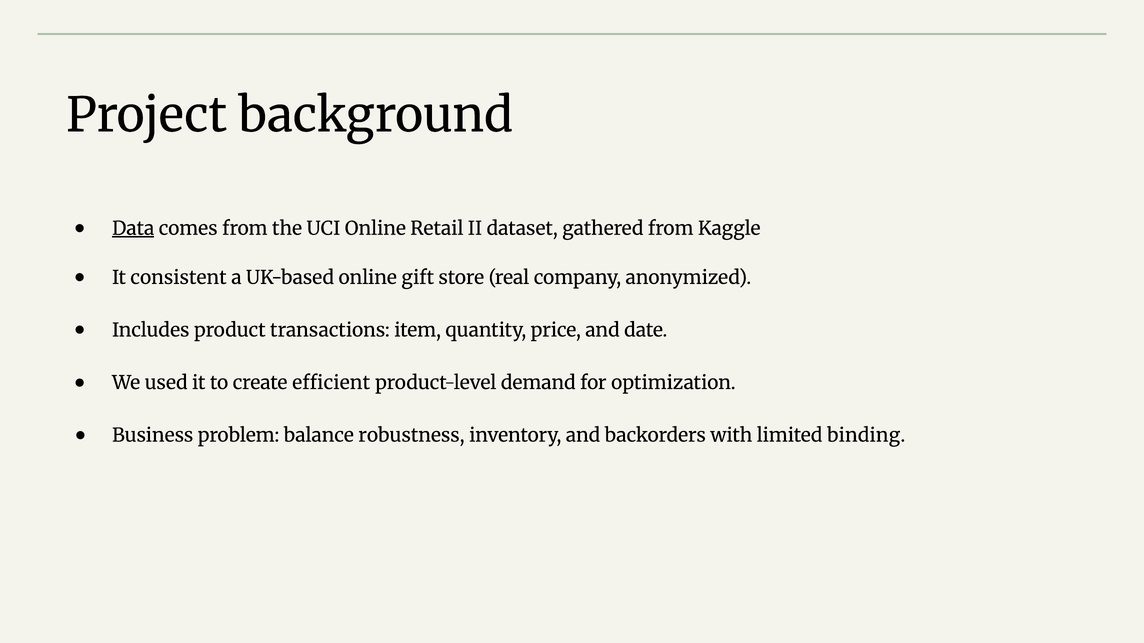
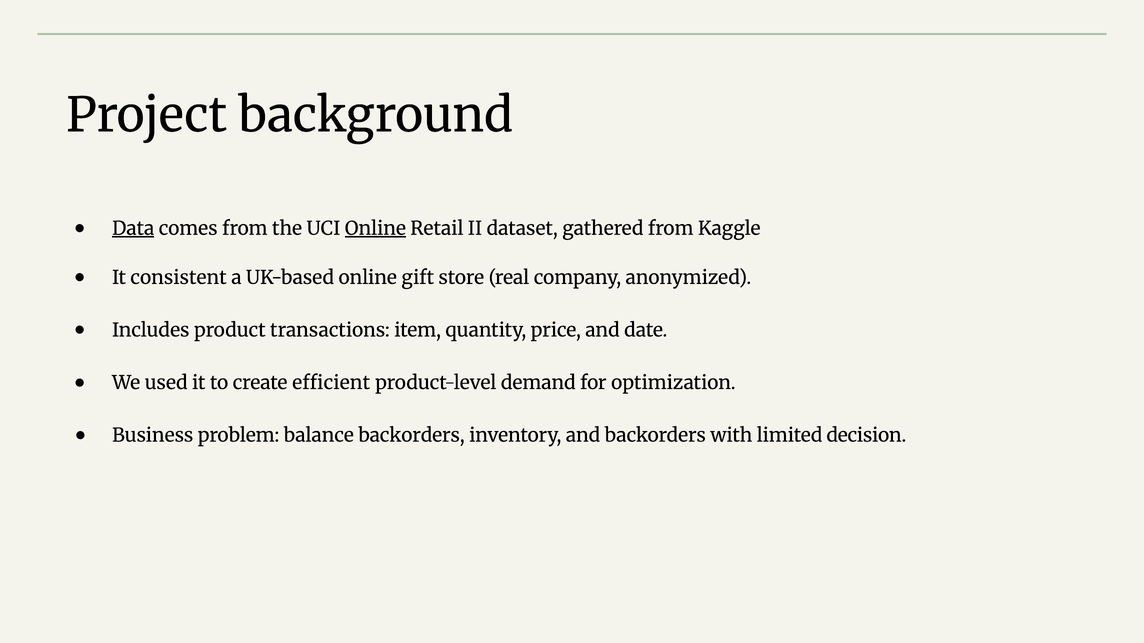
Online underline: none -> present (375, 229)
balance robustness: robustness -> backorders (411, 436)
binding: binding -> decision (866, 436)
